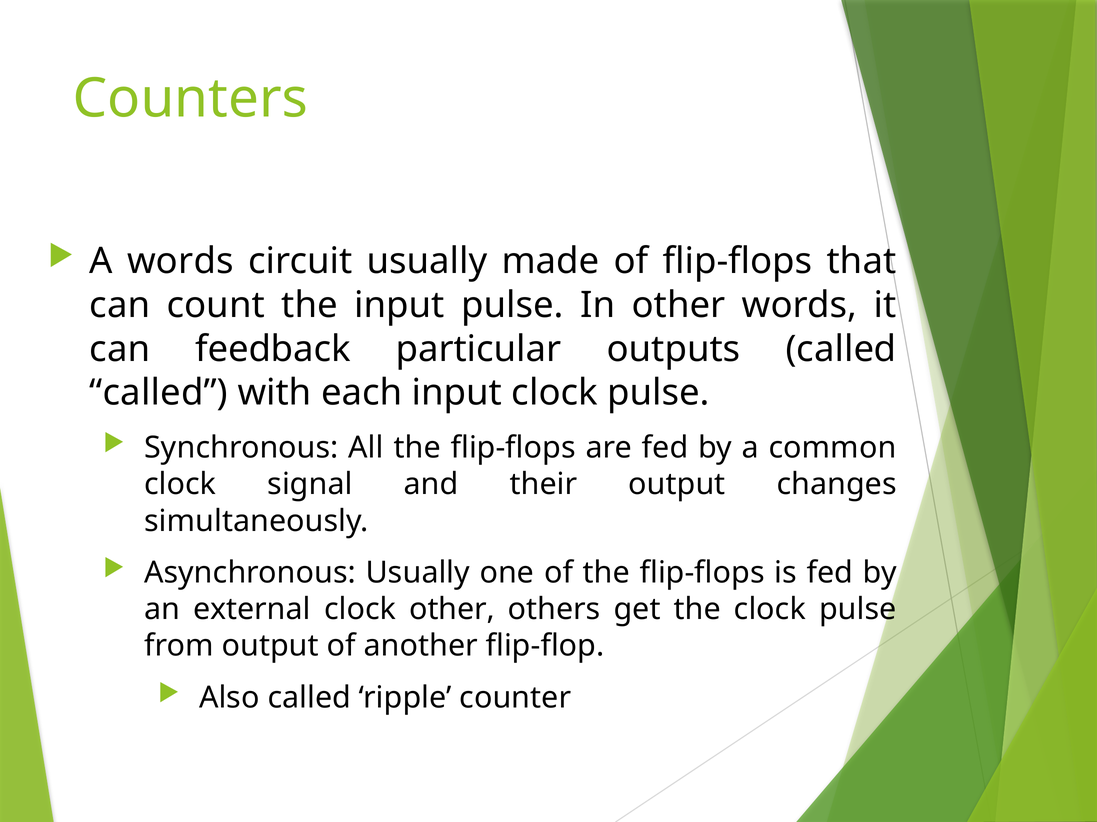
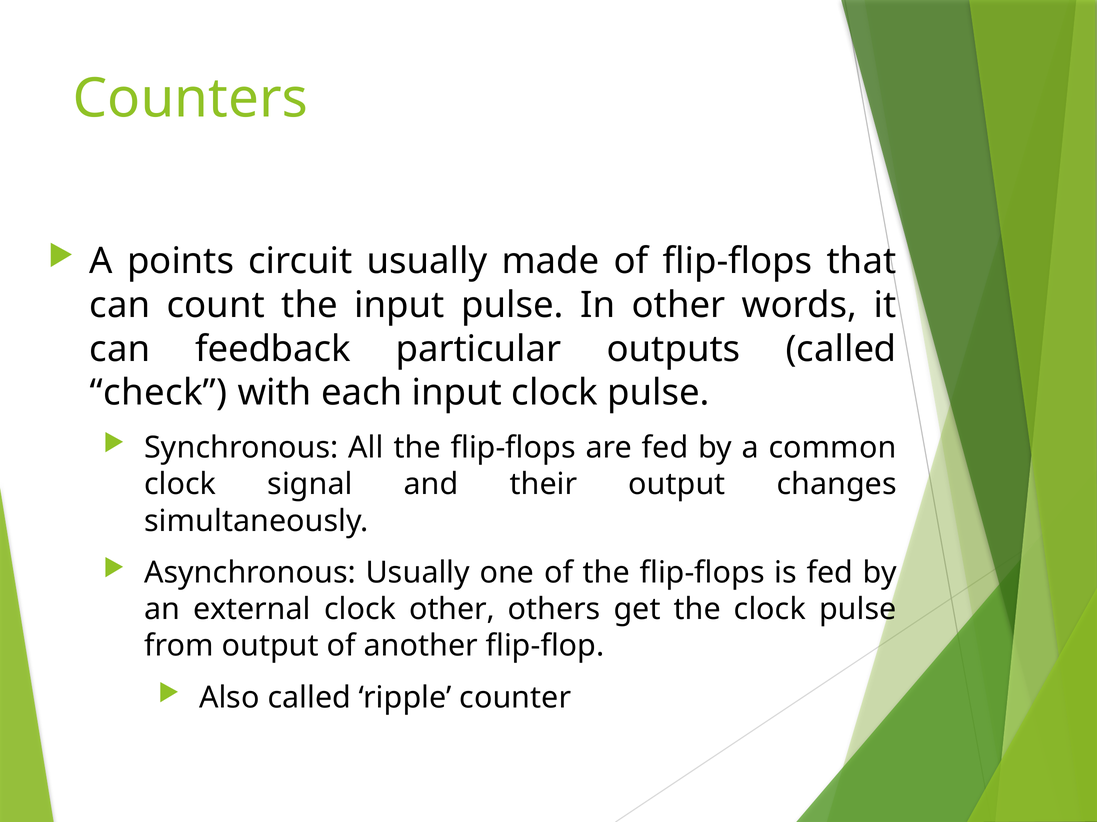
A words: words -> points (181, 262)
called: called -> check (159, 393)
